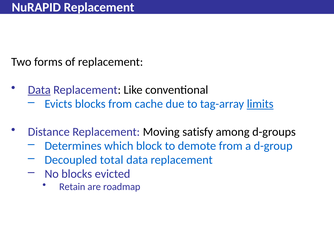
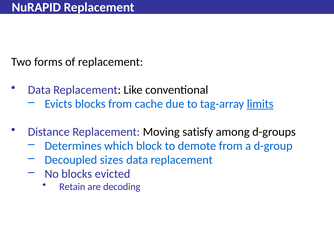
Data underline: present -> none (39, 90)
total: total -> sizes (112, 160)
roadmap: roadmap -> decoding (122, 186)
